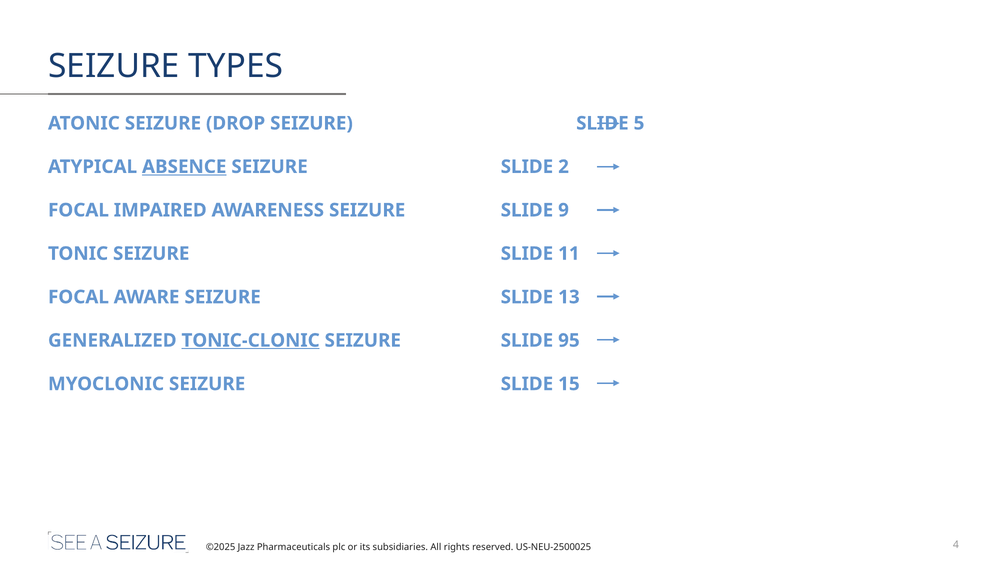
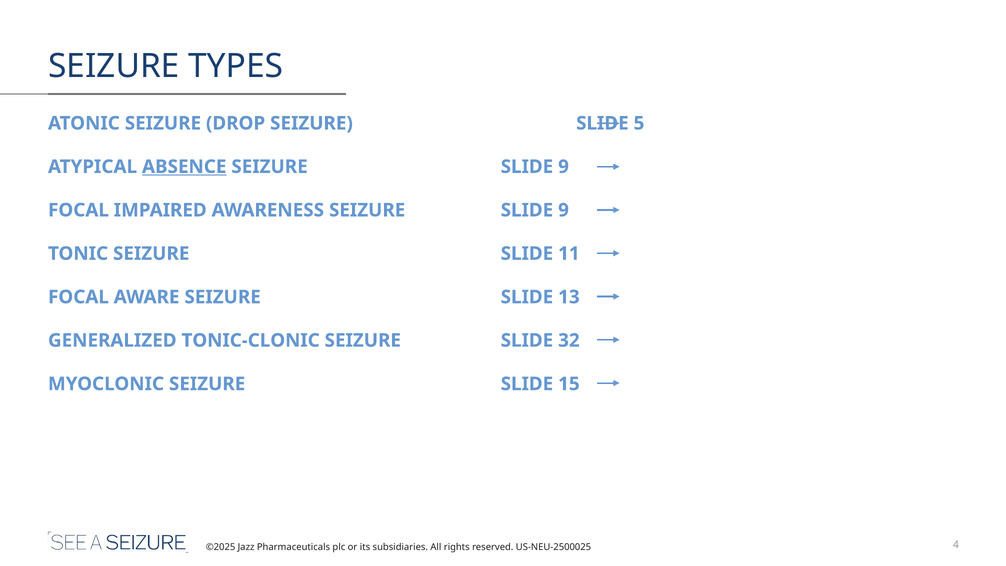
2: 2 -> 9 (564, 167)
TONIC-CLONIC underline: present -> none (251, 340)
95: 95 -> 32 (569, 340)
